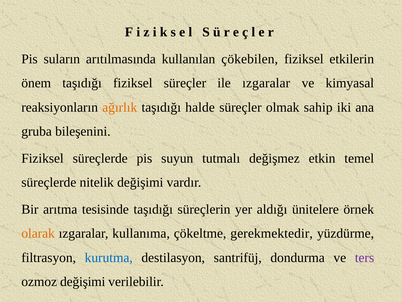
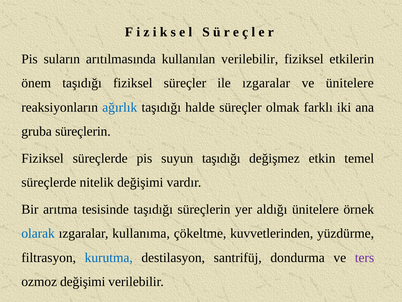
kullanılan çökebilen: çökebilen -> verilebilir (250, 59)
ve kimyasal: kimyasal -> ünitelere (350, 83)
ağırlık colour: orange -> blue (120, 107)
sahip: sahip -> farklı (318, 107)
gruba bileşenini: bileşenini -> süreçlerin (83, 131)
suyun tutmalı: tutmalı -> taşıdığı (221, 158)
olarak colour: orange -> blue (38, 233)
gerekmektedir: gerekmektedir -> kuvvetlerinden (272, 233)
